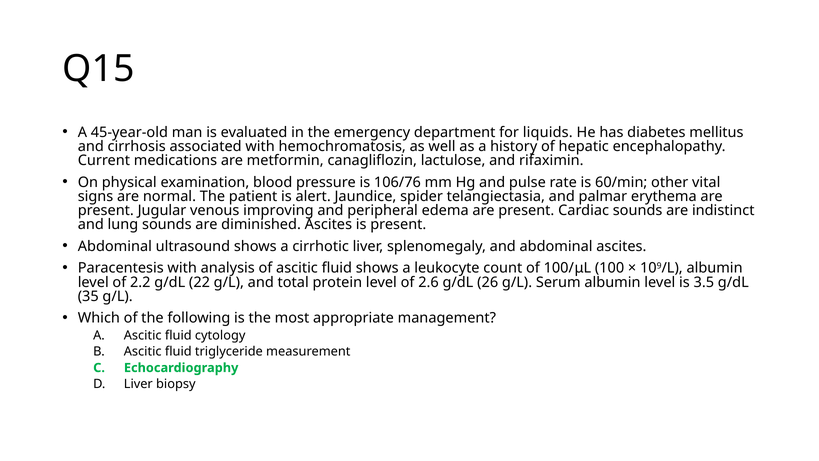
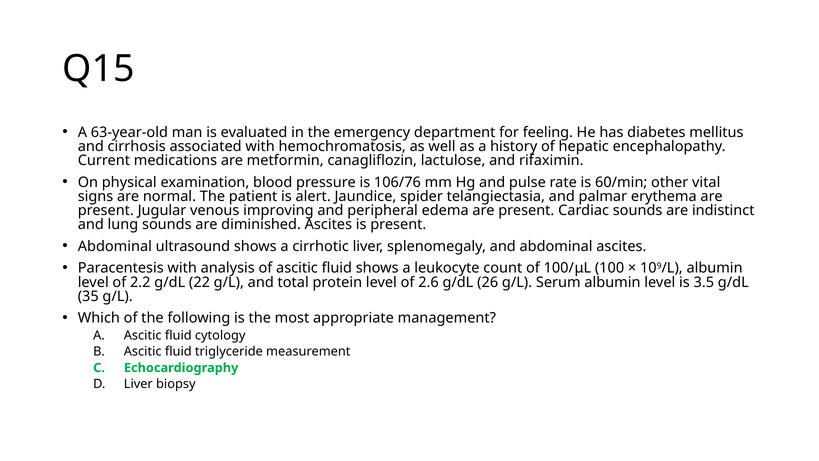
45-year-old: 45-year-old -> 63-year-old (129, 132)
liquids: liquids -> feeling (548, 132)
